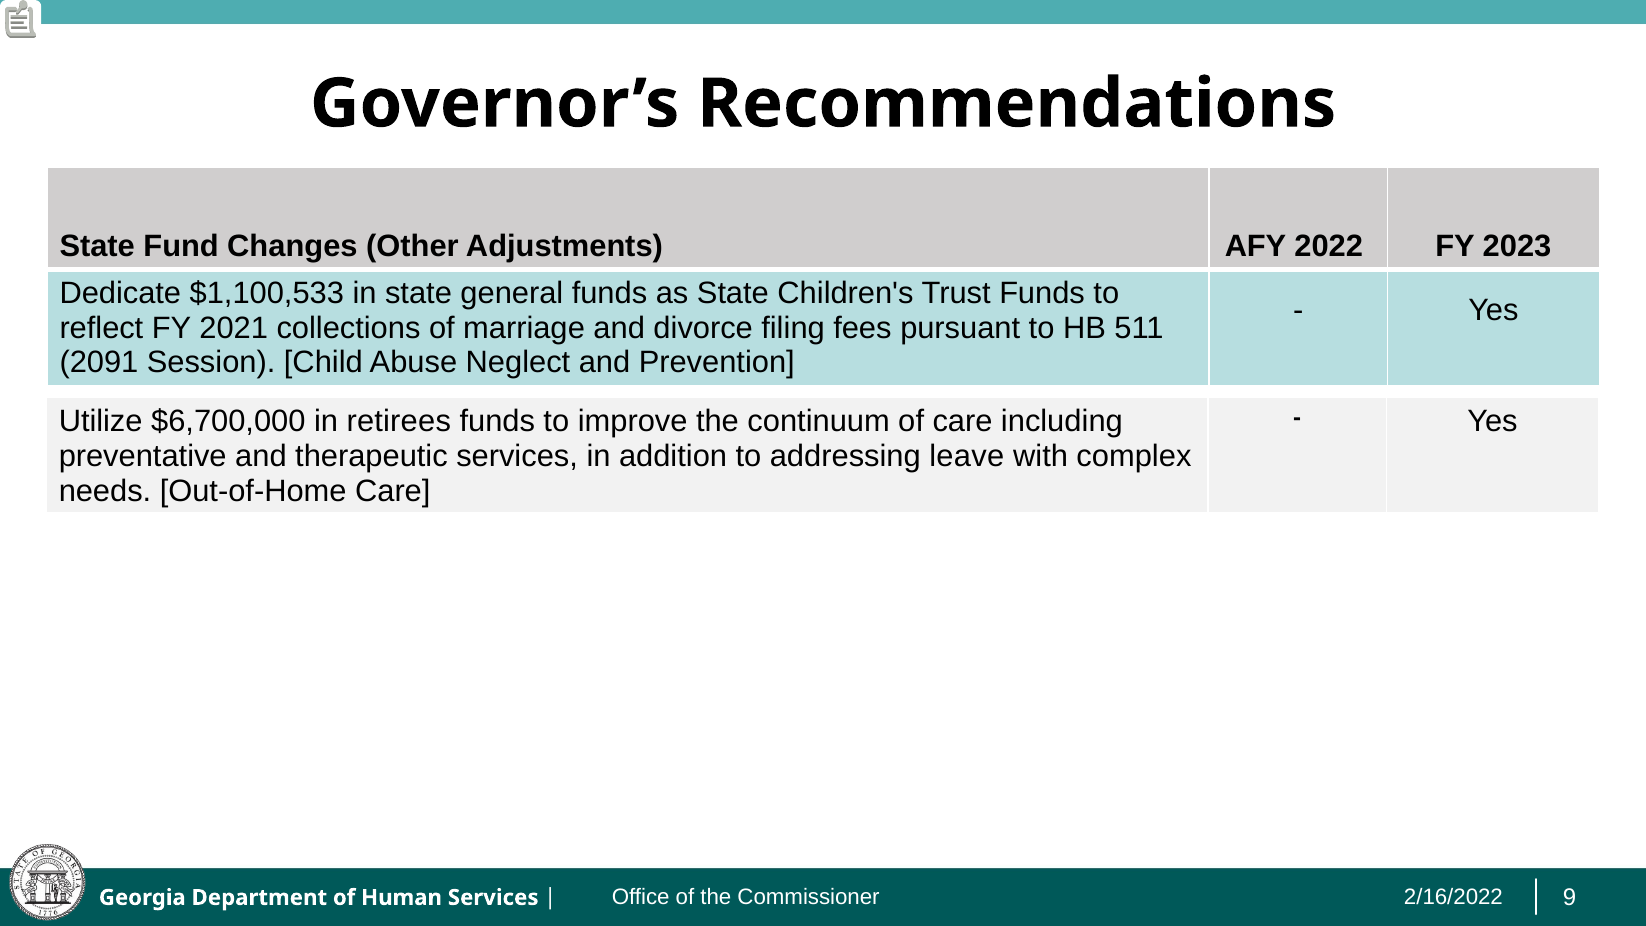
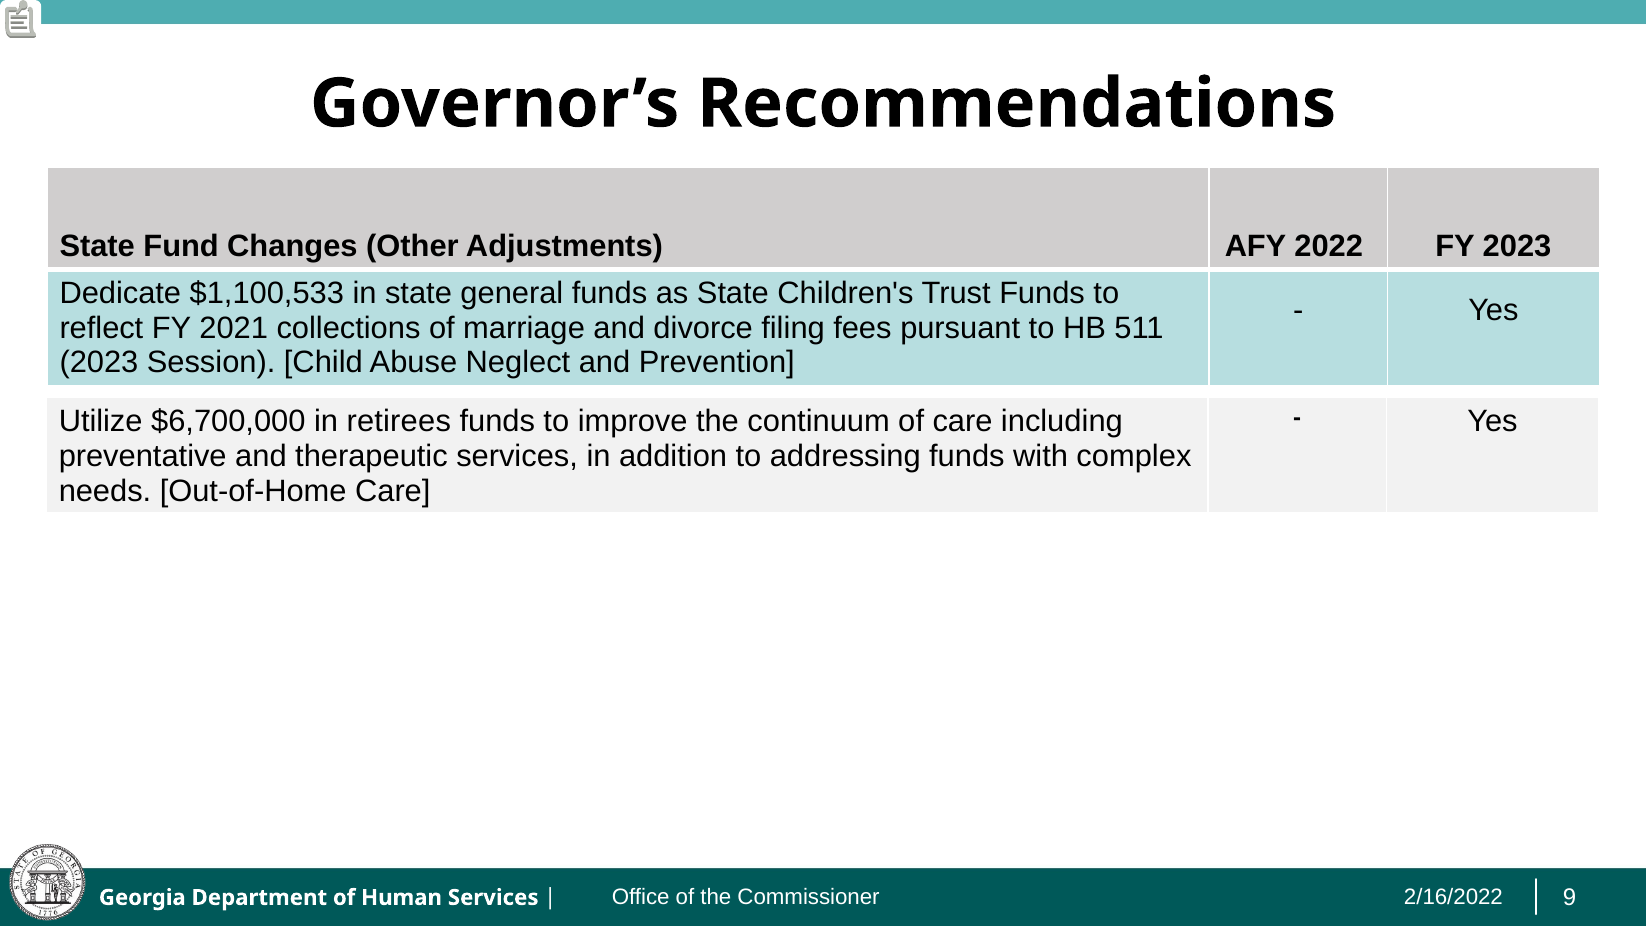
2091: 2091 -> 2023 (99, 362)
addressing leave: leave -> funds (967, 456)
